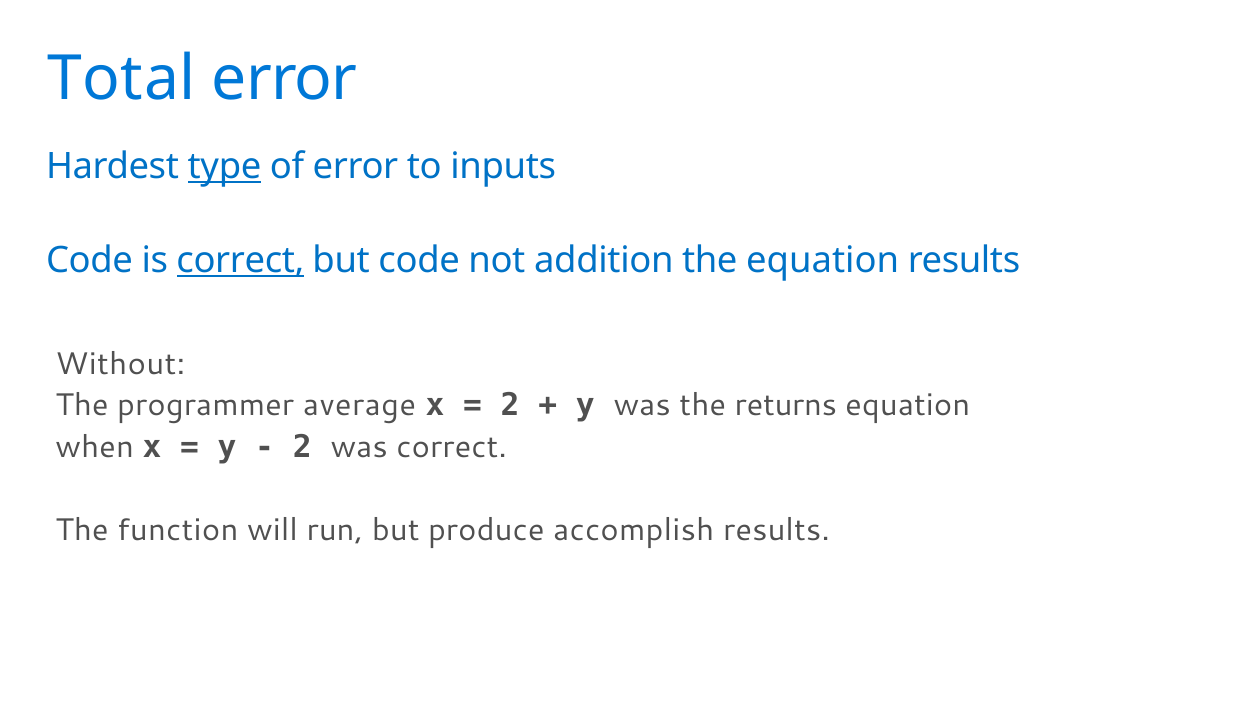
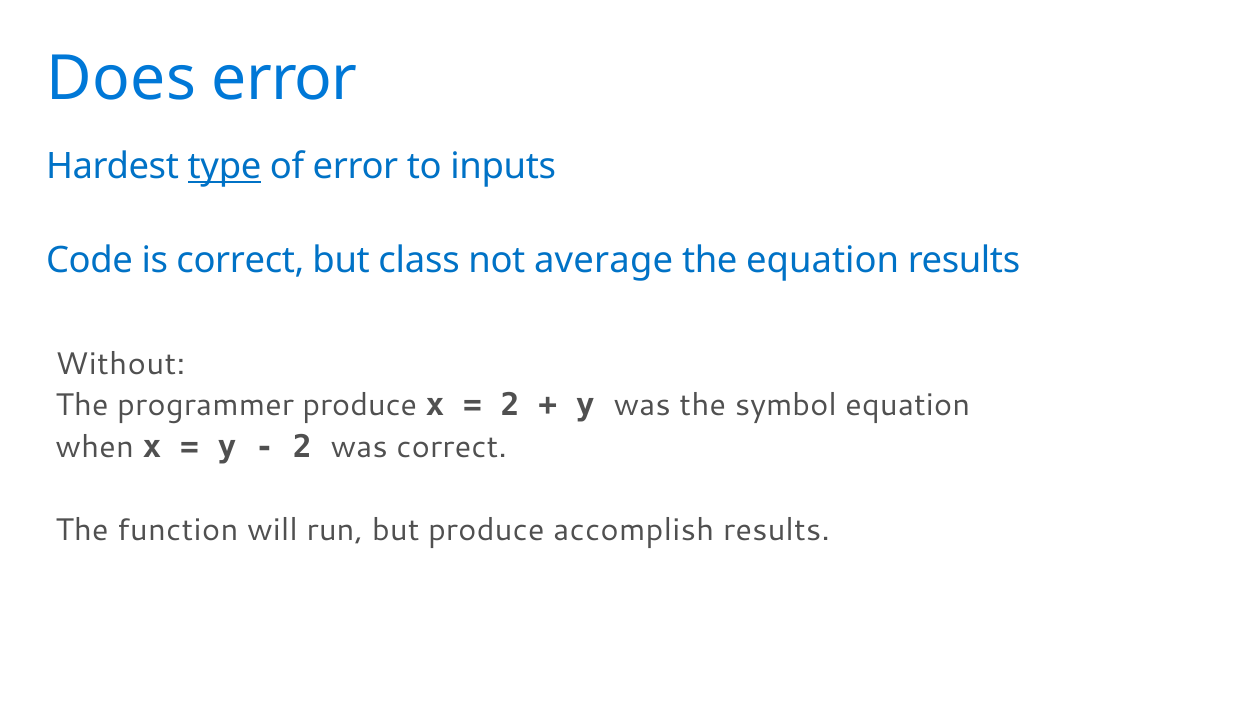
Total: Total -> Does (121, 79)
correct underline: present -> none (240, 261)
but code: code -> class (419, 261)
addition: addition -> average (604, 261)
programmer average: average -> produce (360, 406)
returns: returns -> symbol (786, 406)
